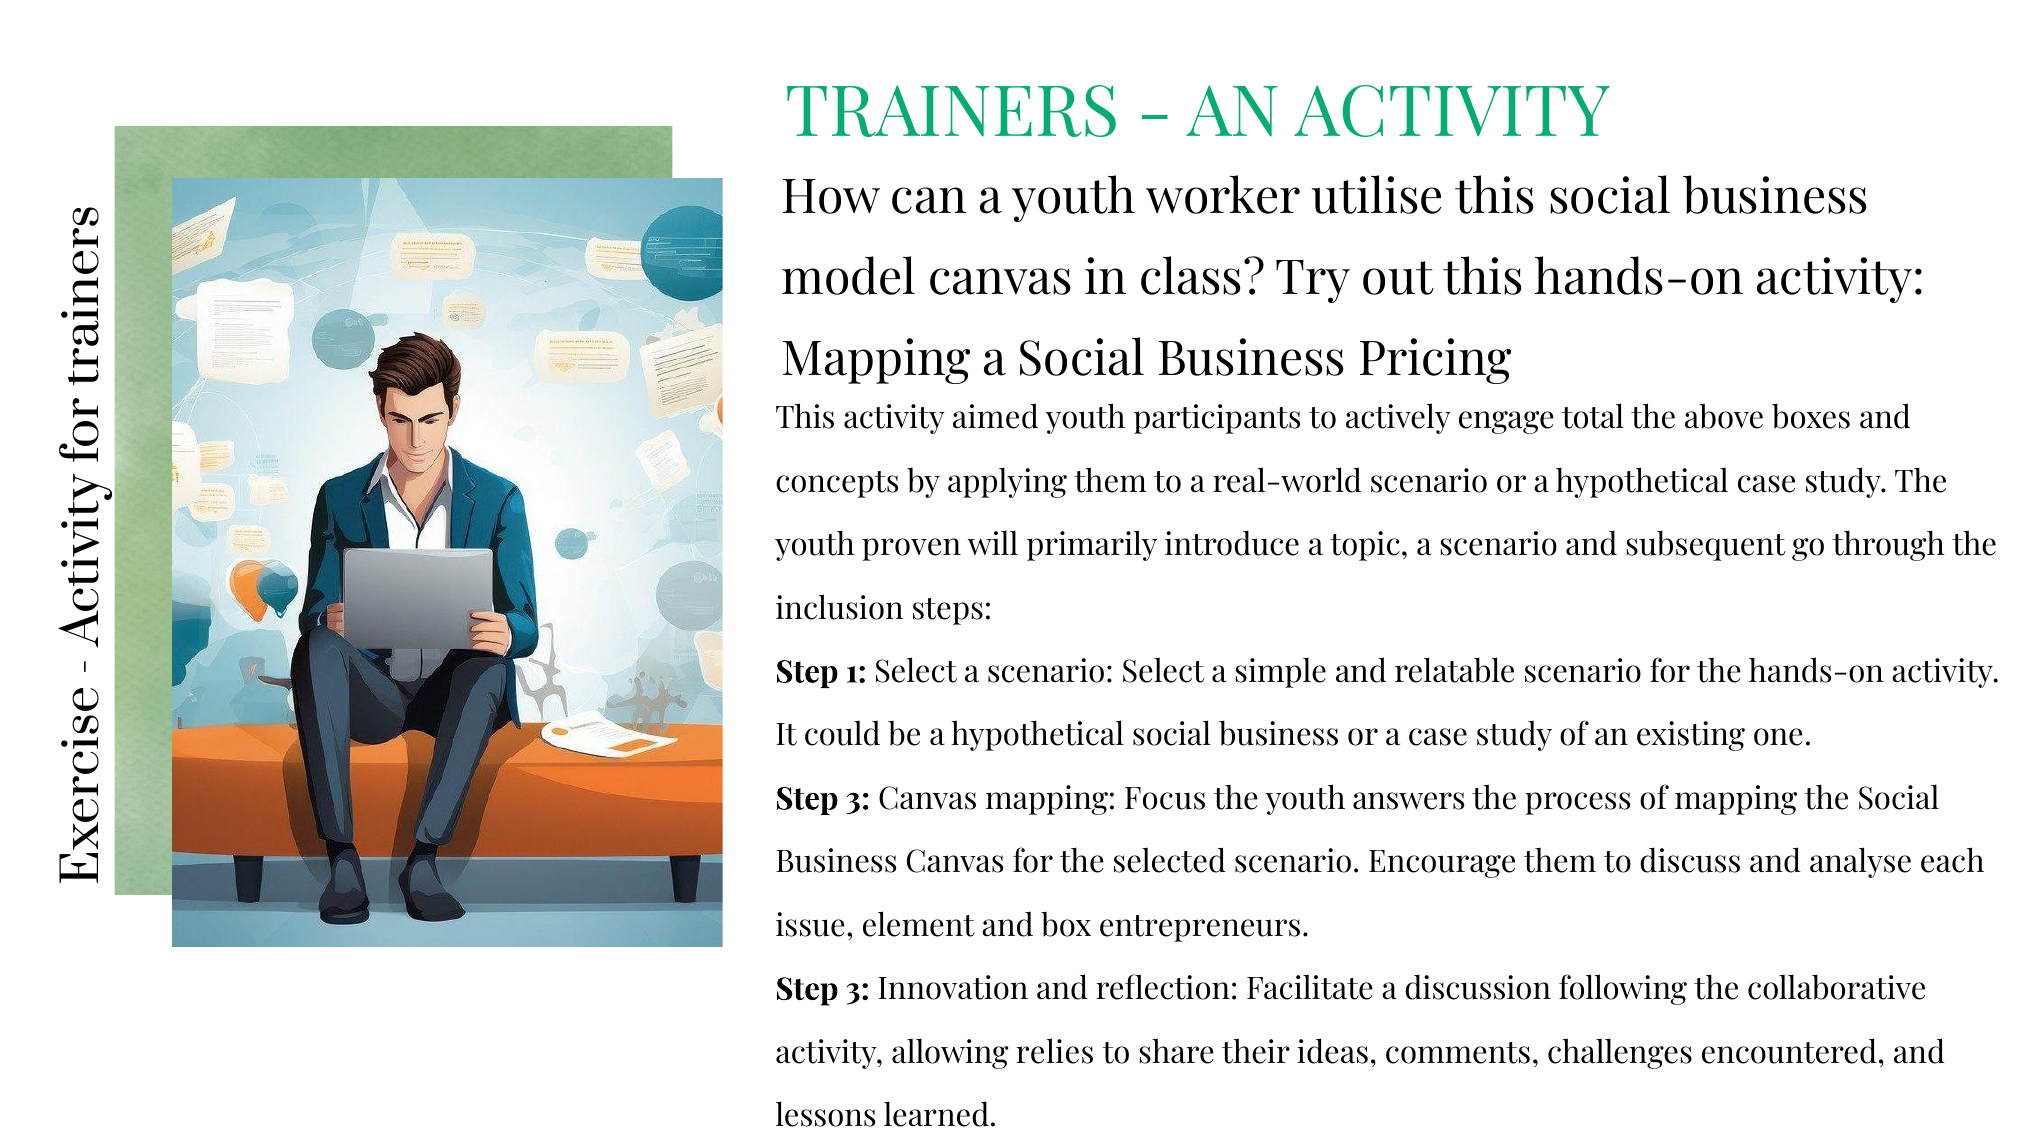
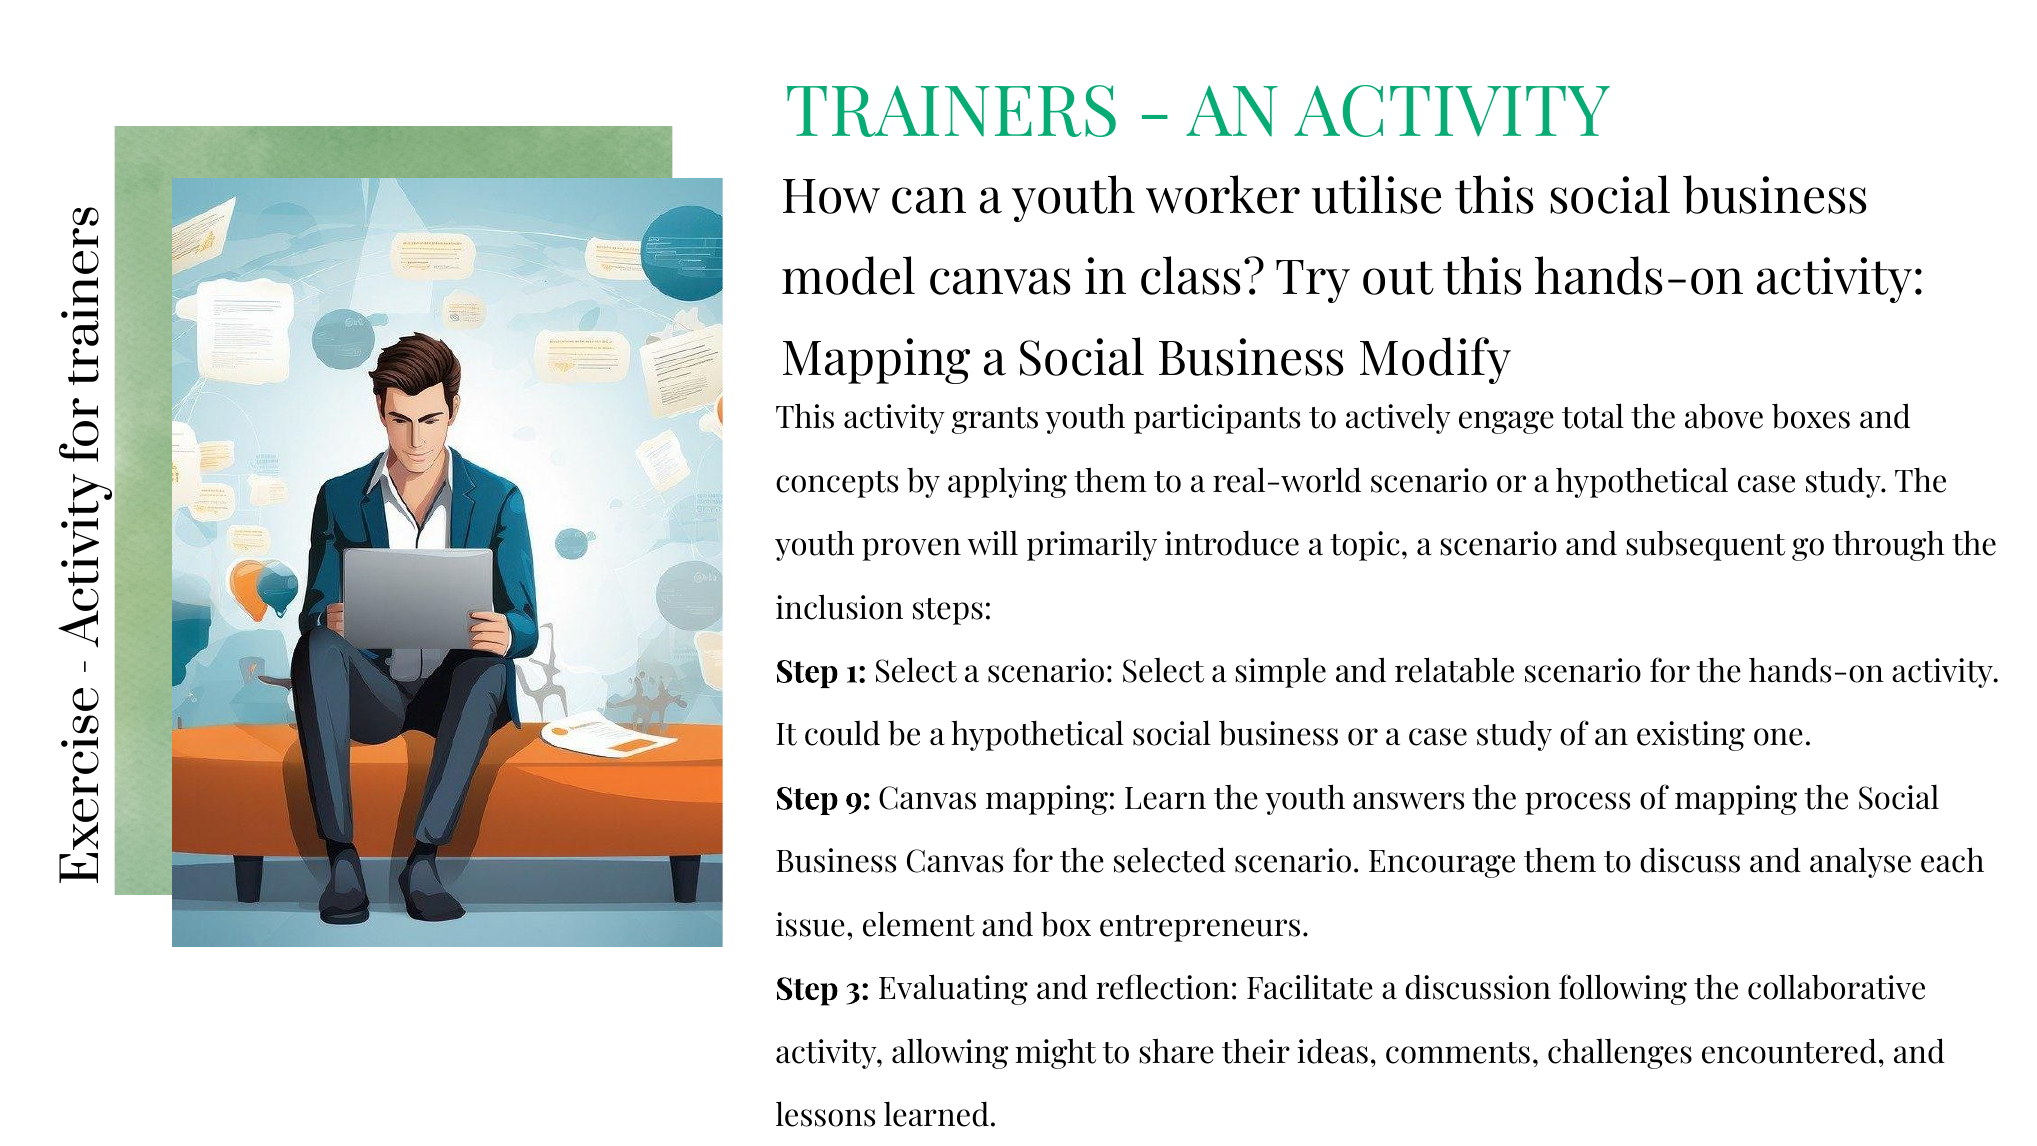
Pricing: Pricing -> Modify (1435, 359)
aimed: aimed -> grants (996, 418)
3: 3 -> 9 (858, 799)
Focus: Focus -> Learn (1165, 799)
Innovation: Innovation -> Evaluating (953, 989)
relies: relies -> might (1056, 1053)
